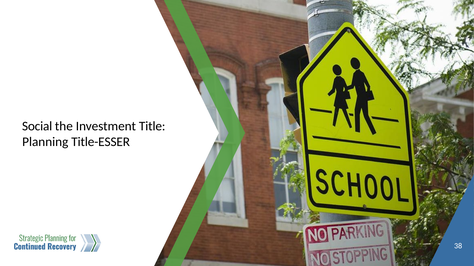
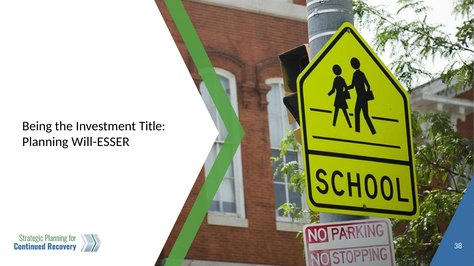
Social: Social -> Being (37, 126)
Title-ESSER: Title-ESSER -> Will-ESSER (101, 142)
